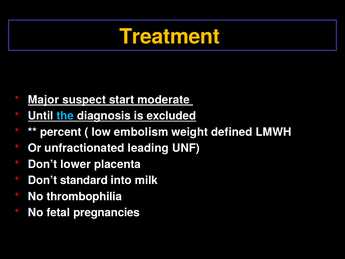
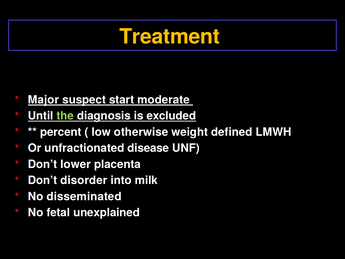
the colour: light blue -> light green (65, 116)
embolism: embolism -> otherwise (141, 132)
leading: leading -> disease (148, 148)
standard: standard -> disorder (84, 180)
thrombophilia: thrombophilia -> disseminated (84, 196)
pregnancies: pregnancies -> unexplained (107, 212)
